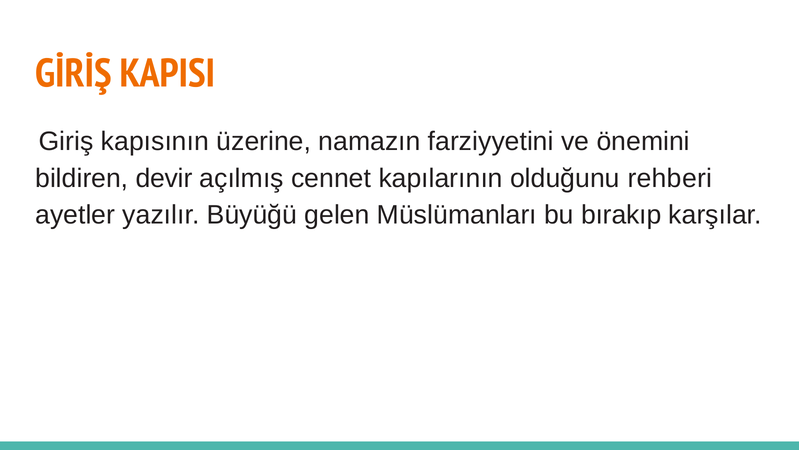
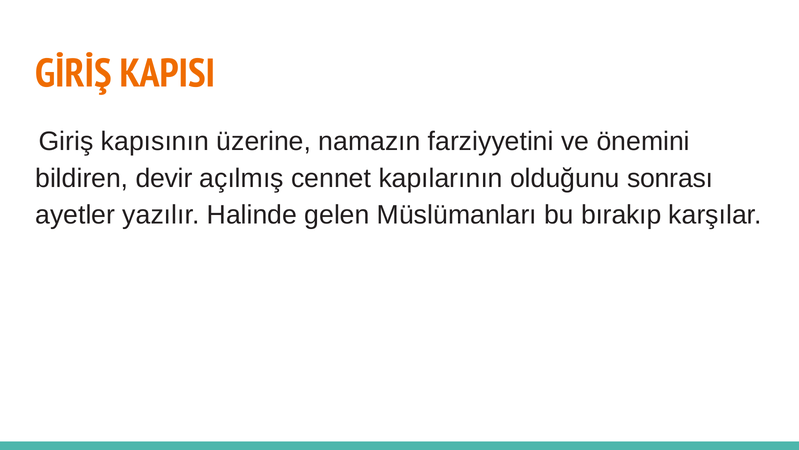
rehberi: rehberi -> sonrası (670, 178)
Büyüğü: Büyüğü -> Halinde (252, 215)
